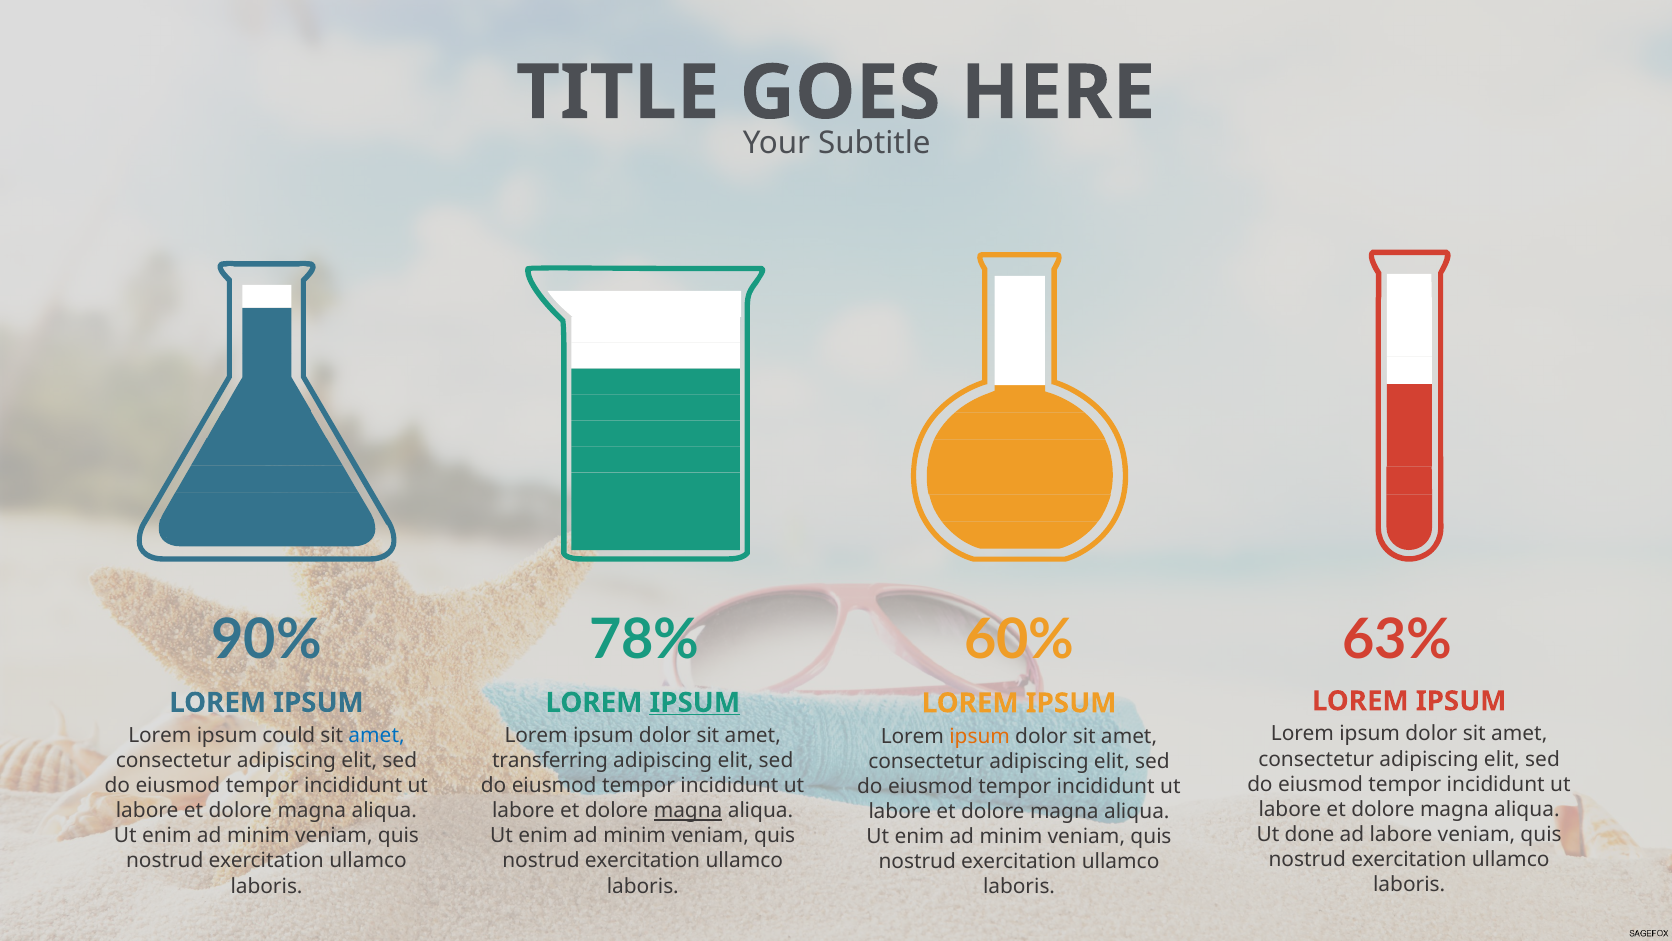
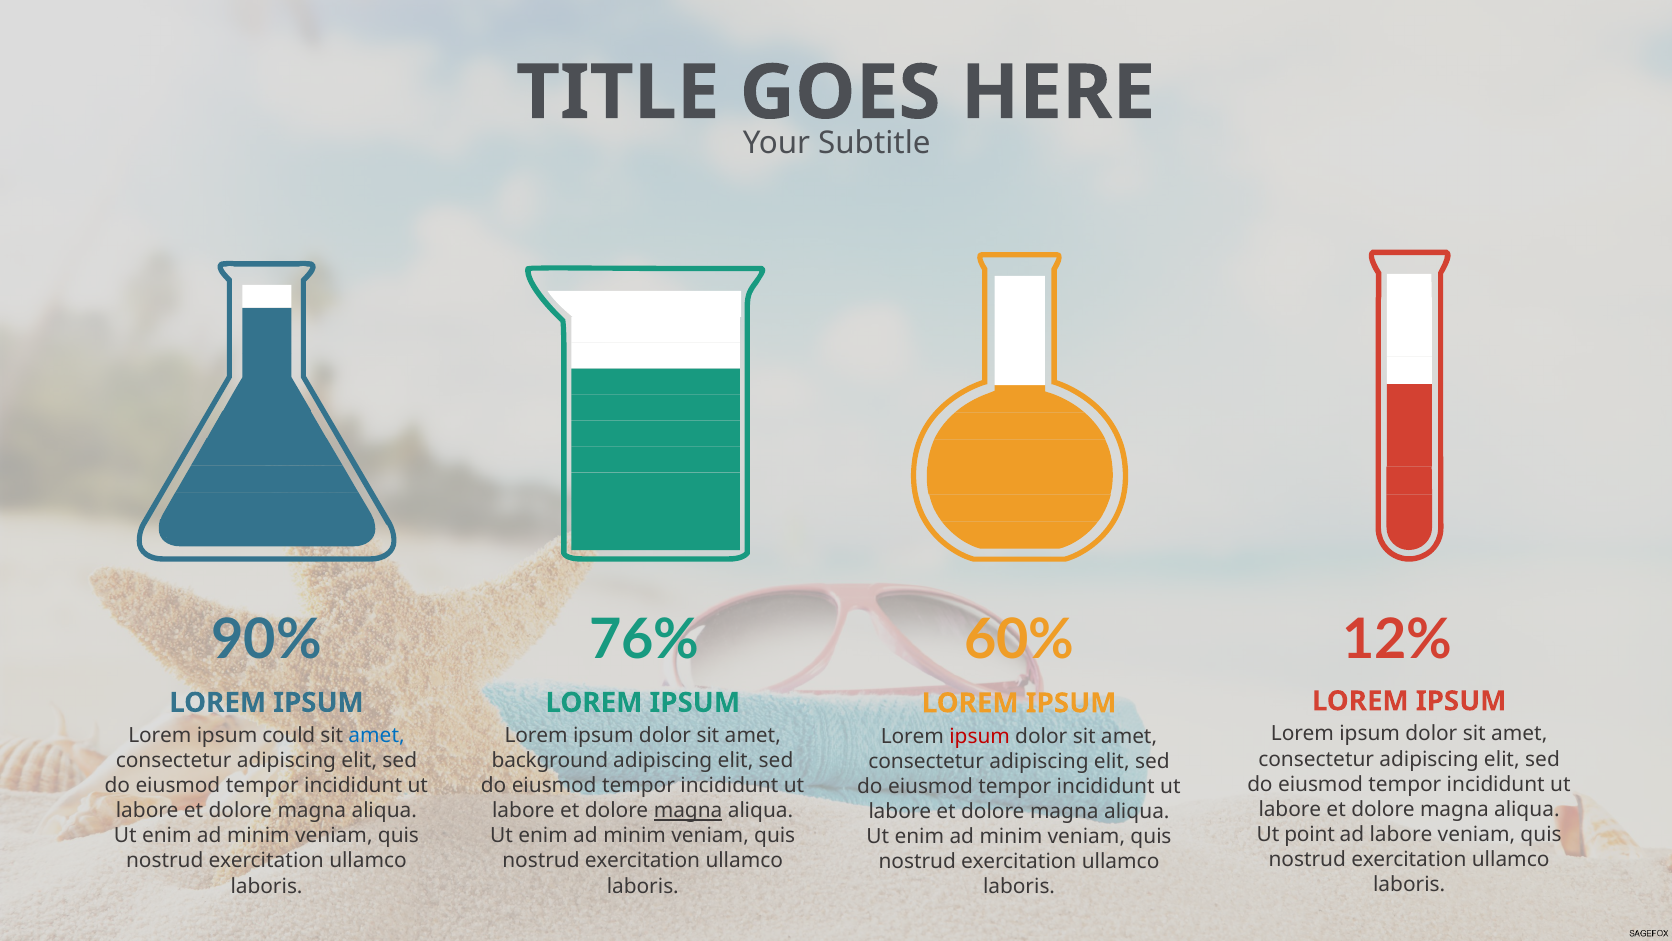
78%: 78% -> 76% (644, 639)
63%: 63% -> 12% (1397, 639)
IPSUM underline: present -> none (695, 702)
ipsum colour: orange -> red (980, 736)
transferring: transferring -> background (550, 760)
done: done -> point (1310, 834)
